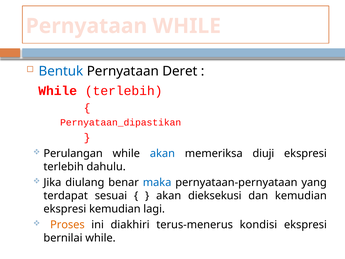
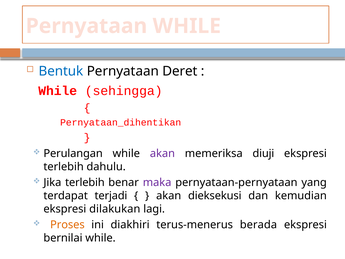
While terlebih: terlebih -> sehingga (124, 91)
Pernyataan_dipastikan: Pernyataan_dipastikan -> Pernyataan_dihentikan (121, 122)
akan colour: blue -> purple (162, 153)
Jika diulang: diulang -> terlebih (85, 182)
maka colour: blue -> purple (157, 182)
sesuai: sesuai -> terjadi (111, 196)
ekspresi kemudian: kemudian -> dilakukan (115, 209)
kondisi: kondisi -> berada (258, 225)
